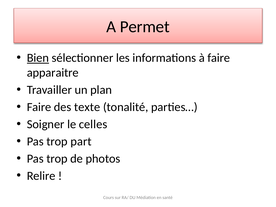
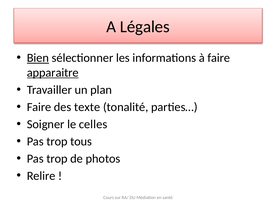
Permet: Permet -> Légales (145, 27)
apparaitre underline: none -> present (53, 73)
part: part -> tous (81, 141)
